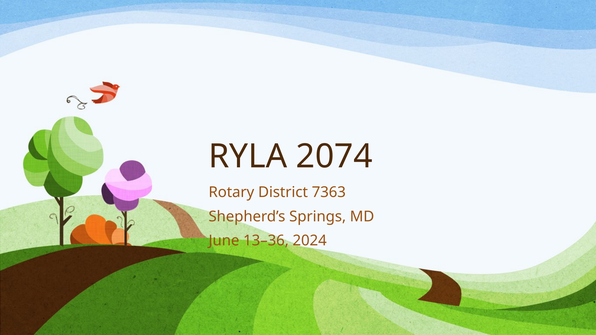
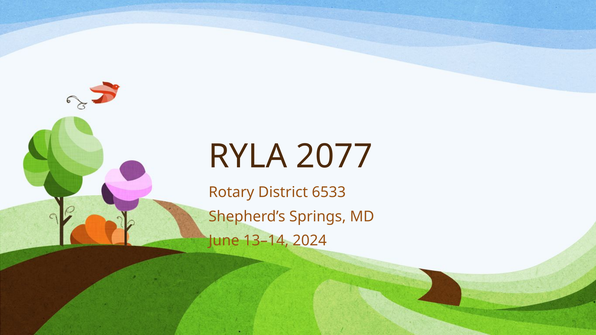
2074: 2074 -> 2077 (334, 157)
7363: 7363 -> 6533 (329, 193)
13–36: 13–36 -> 13–14 (266, 241)
